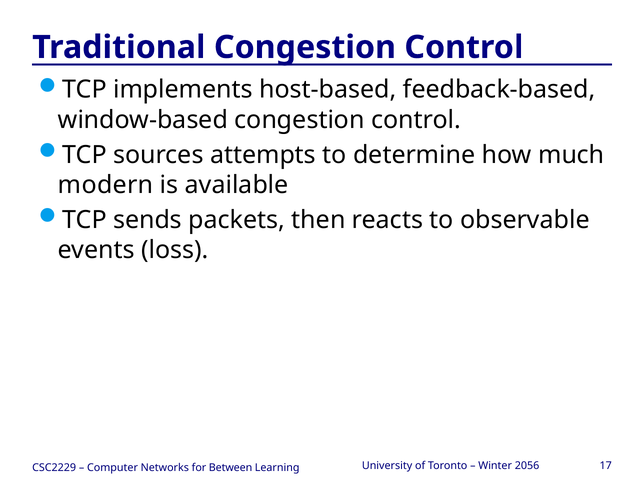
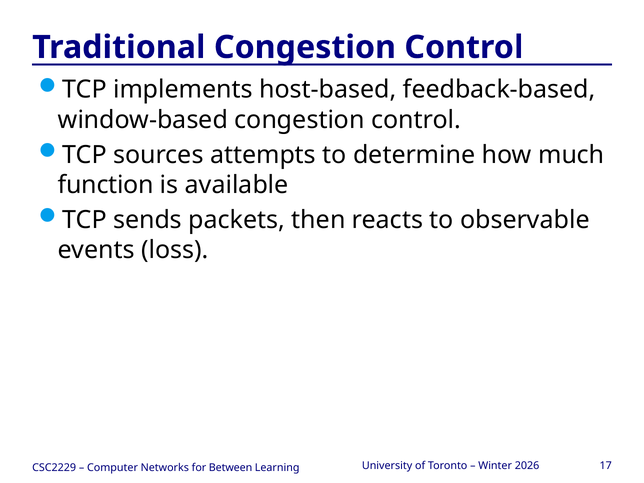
modern: modern -> function (106, 185)
2056: 2056 -> 2026 (527, 466)
